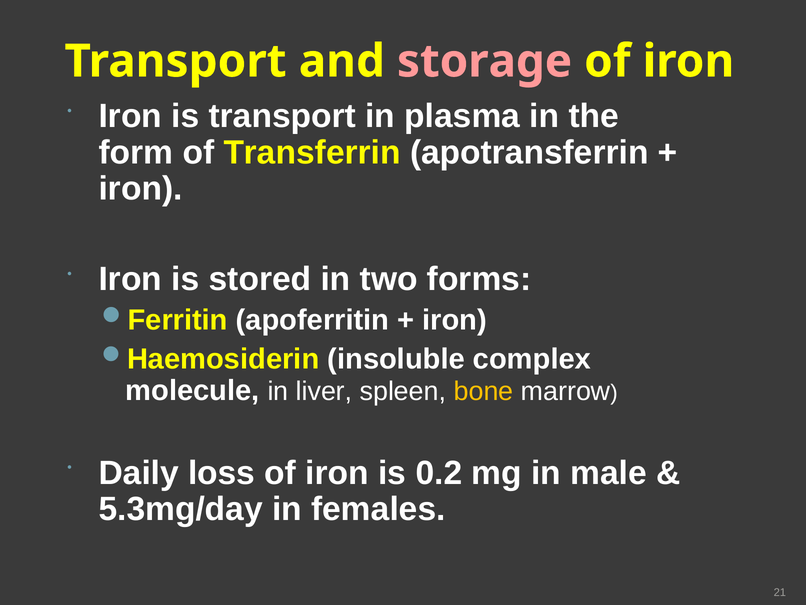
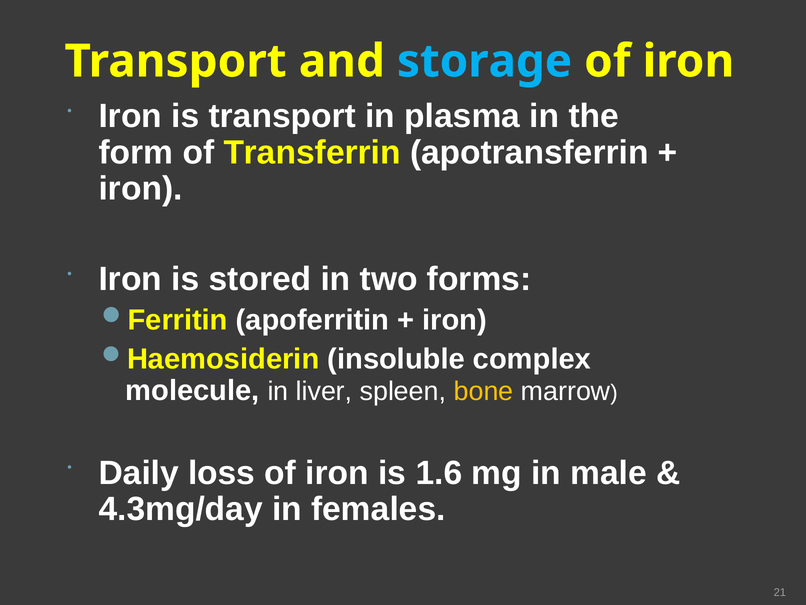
storage colour: pink -> light blue (485, 61)
0.2: 0.2 -> 1.6 (439, 473)
5.3mg/day: 5.3mg/day -> 4.3mg/day (181, 509)
